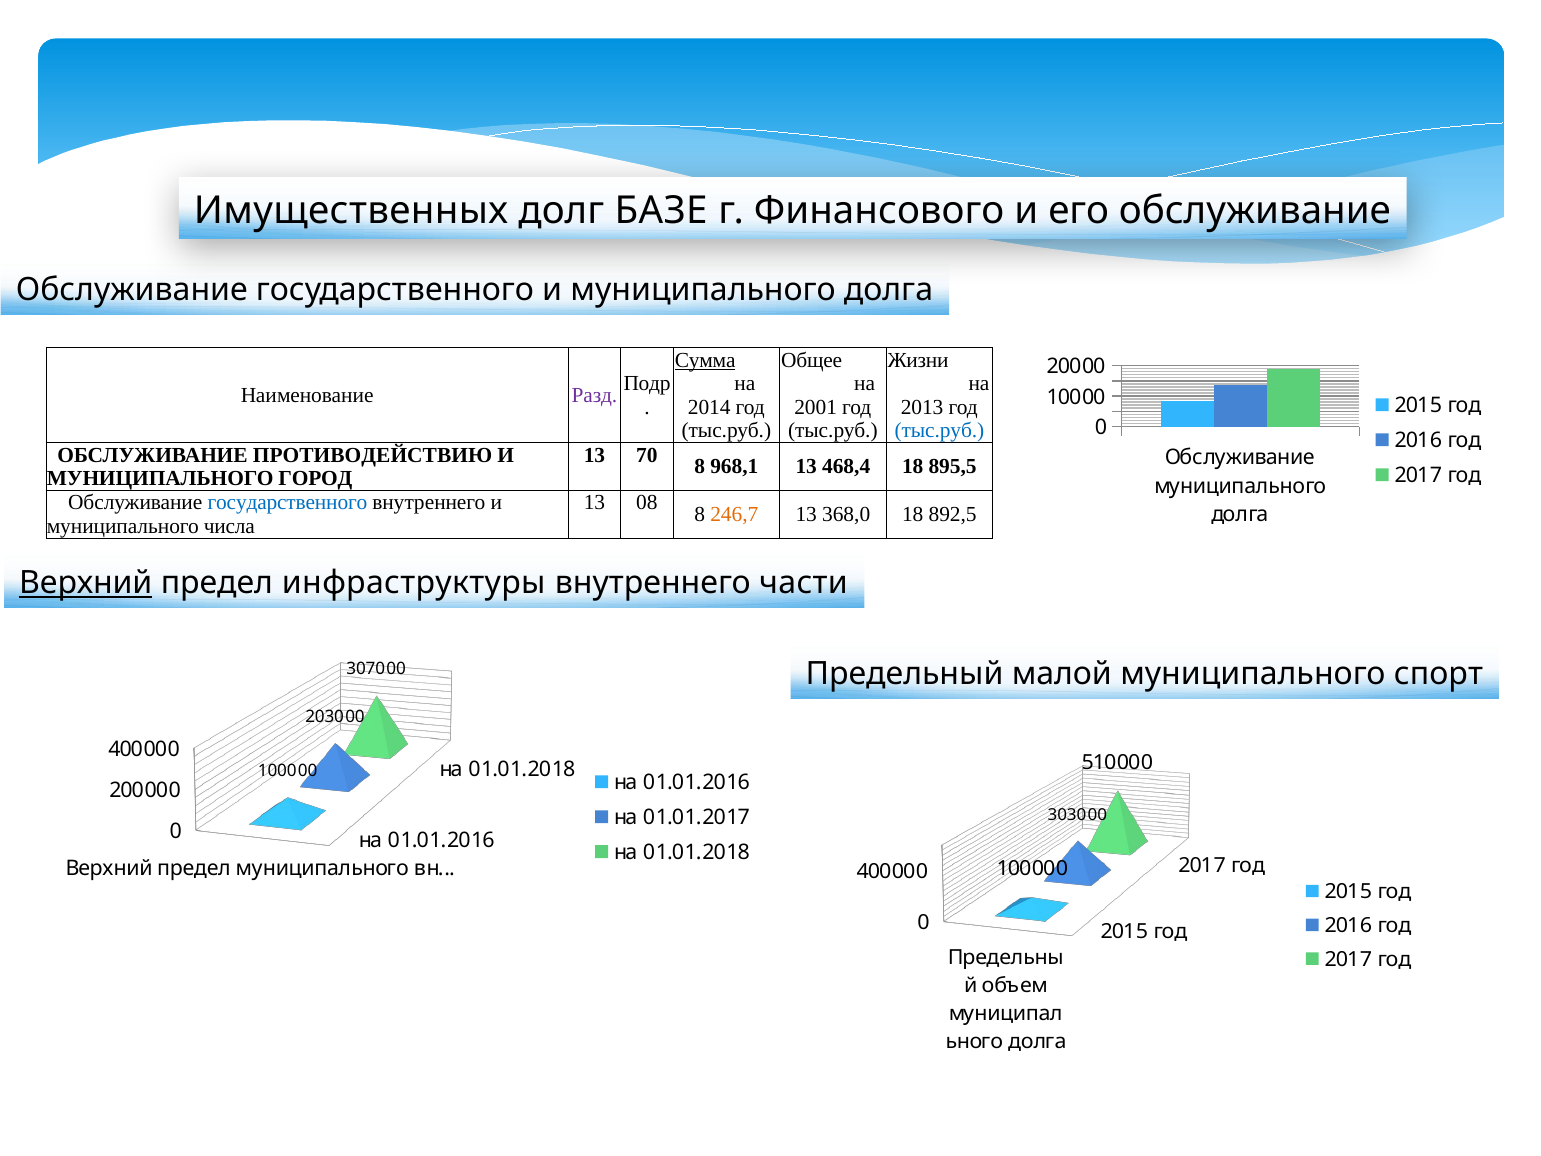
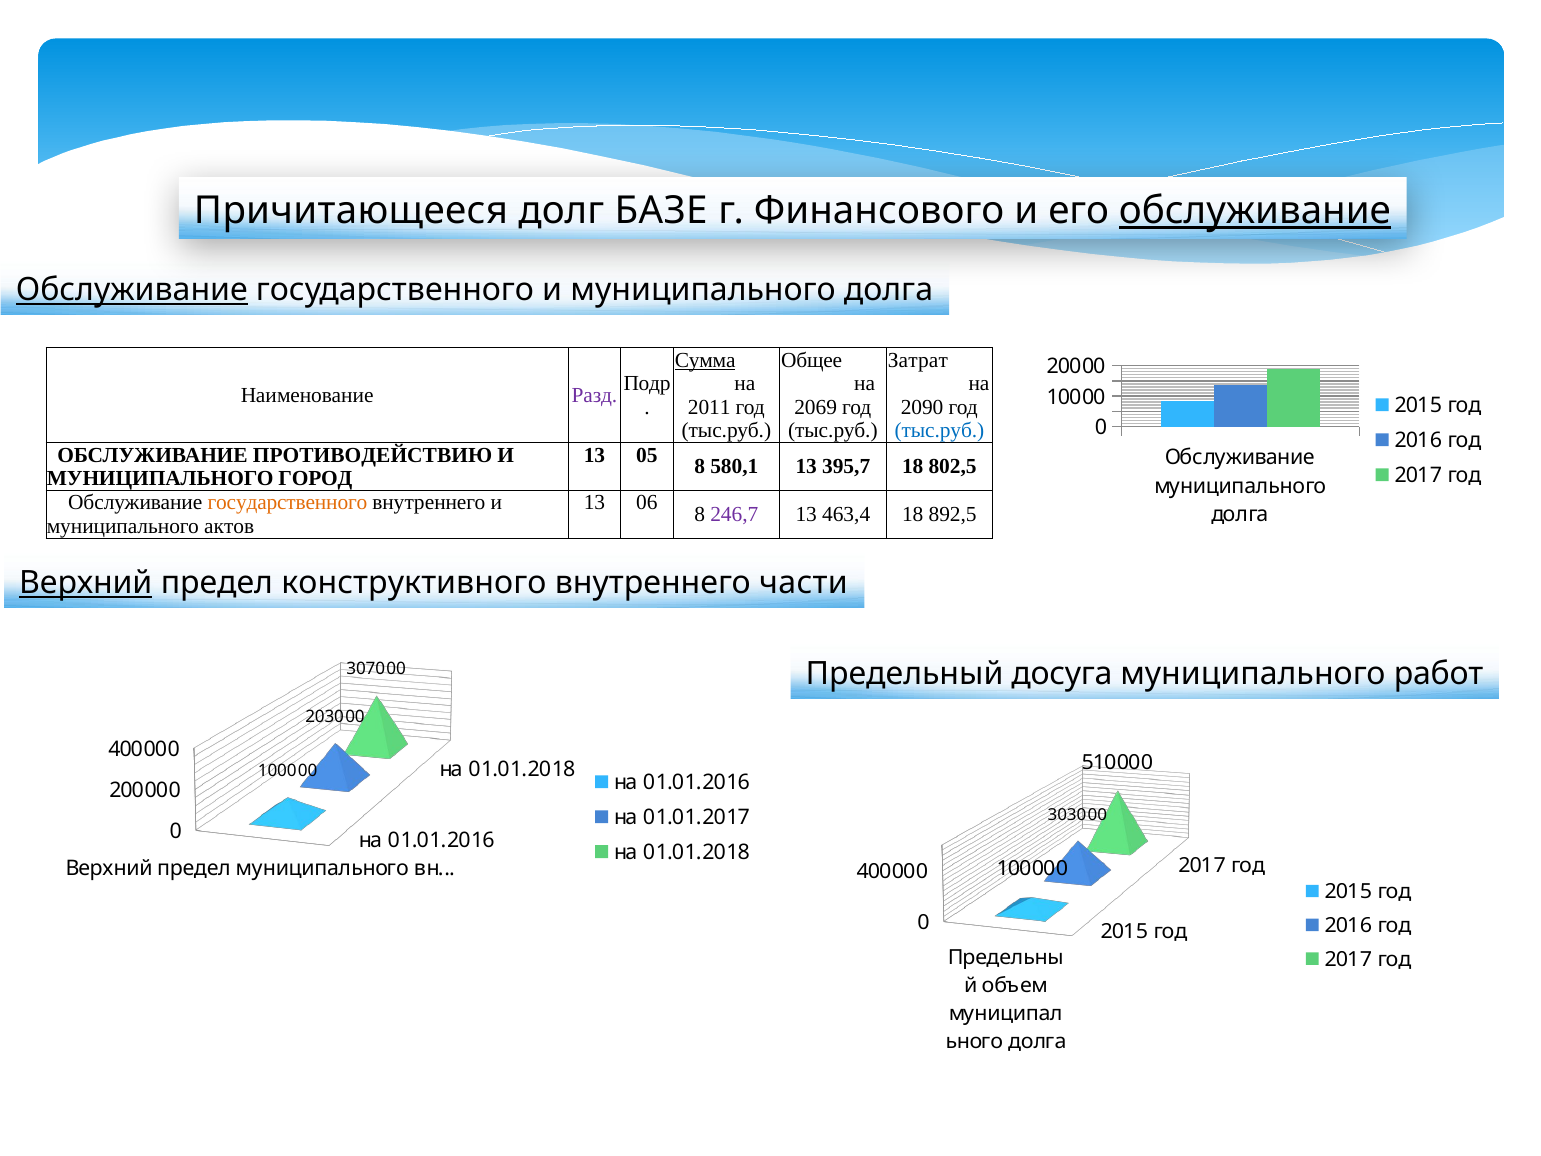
Имущественных: Имущественных -> Причитающееся (351, 211)
обслуживание underline: none -> present (1255, 211)
Обслуживание underline: none -> present (132, 290)
Жизни: Жизни -> Затрат (918, 360)
2014: 2014 -> 2011 (709, 407)
2001: 2001 -> 2069 (816, 407)
2013: 2013 -> 2090 (922, 407)
70: 70 -> 05 (647, 455)
968,1: 968,1 -> 580,1 (734, 467)
468,4: 468,4 -> 395,7 (846, 467)
895,5: 895,5 -> 802,5 (953, 467)
государственного colour: blue -> orange (287, 503)
08: 08 -> 06 (647, 503)
246,7 colour: orange -> purple (734, 515)
368,0: 368,0 -> 463,4 (846, 515)
числа: числа -> актов (229, 526)
инфраструктуры: инфраструктуры -> конструктивного (414, 583)
малой: малой -> досуга (1062, 673)
спорт: спорт -> работ (1439, 673)
